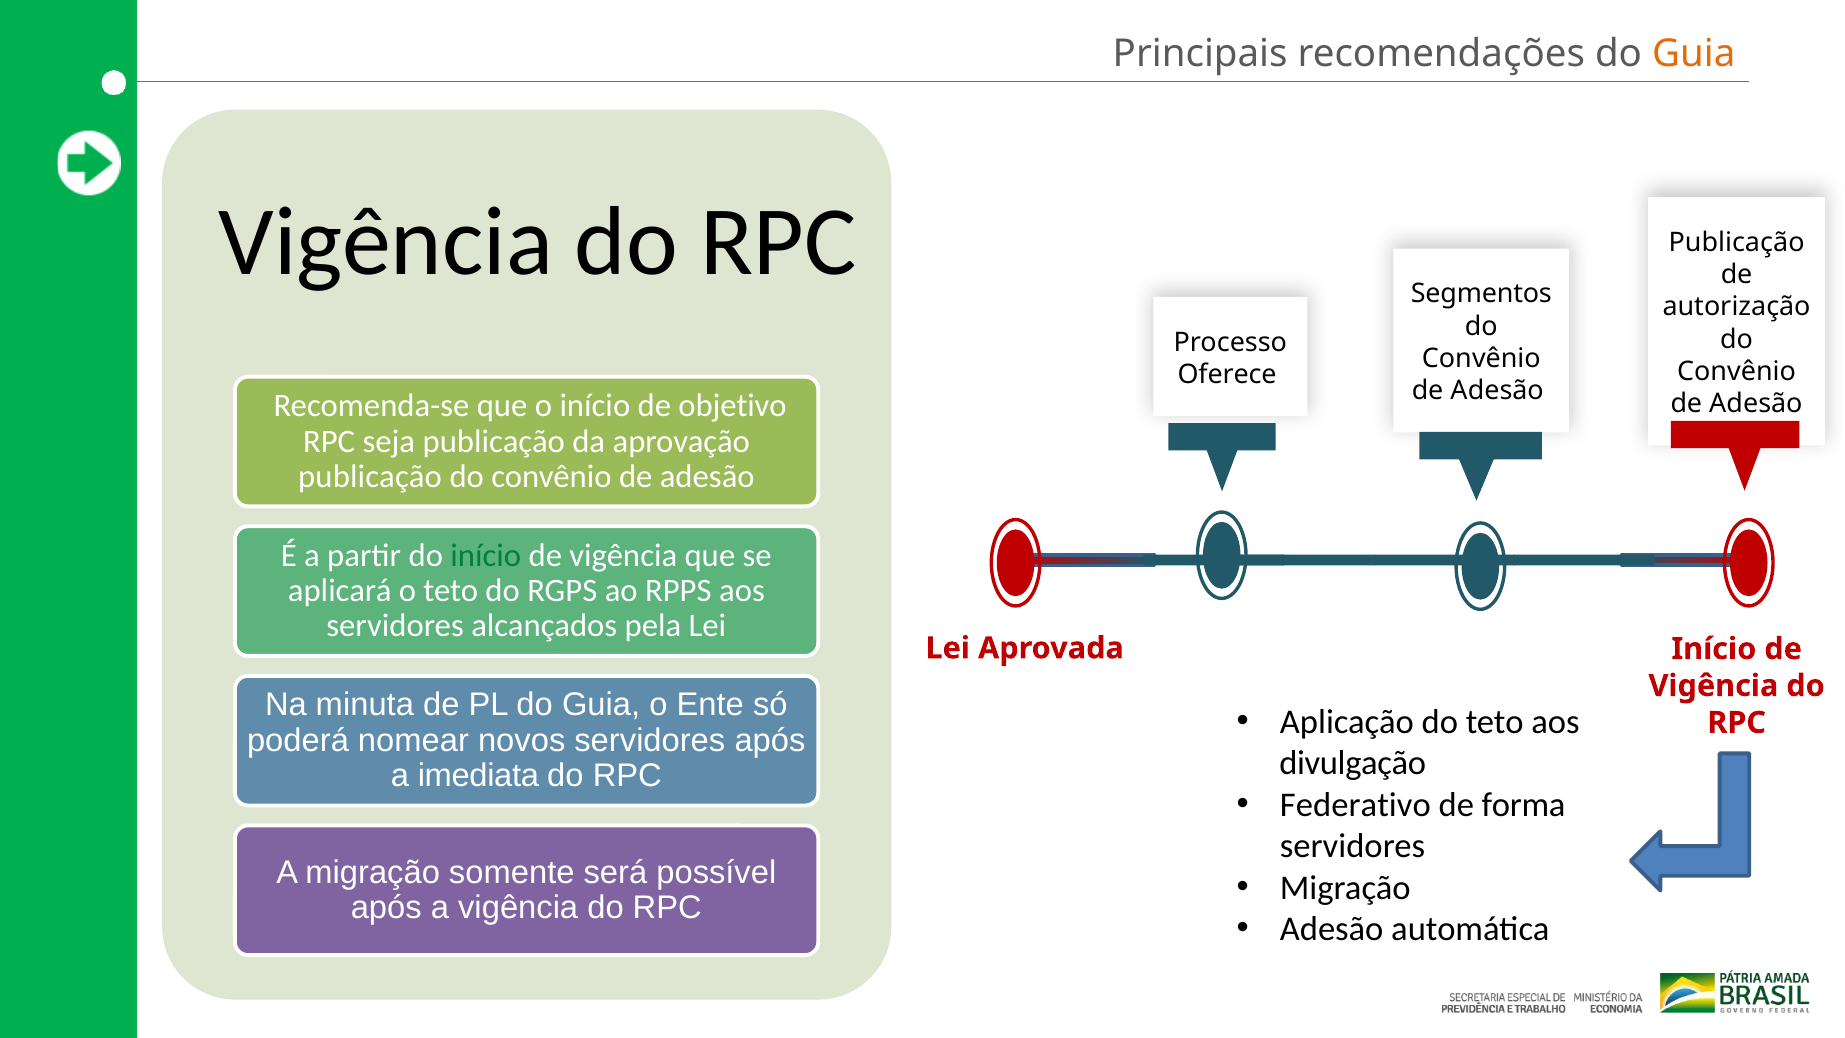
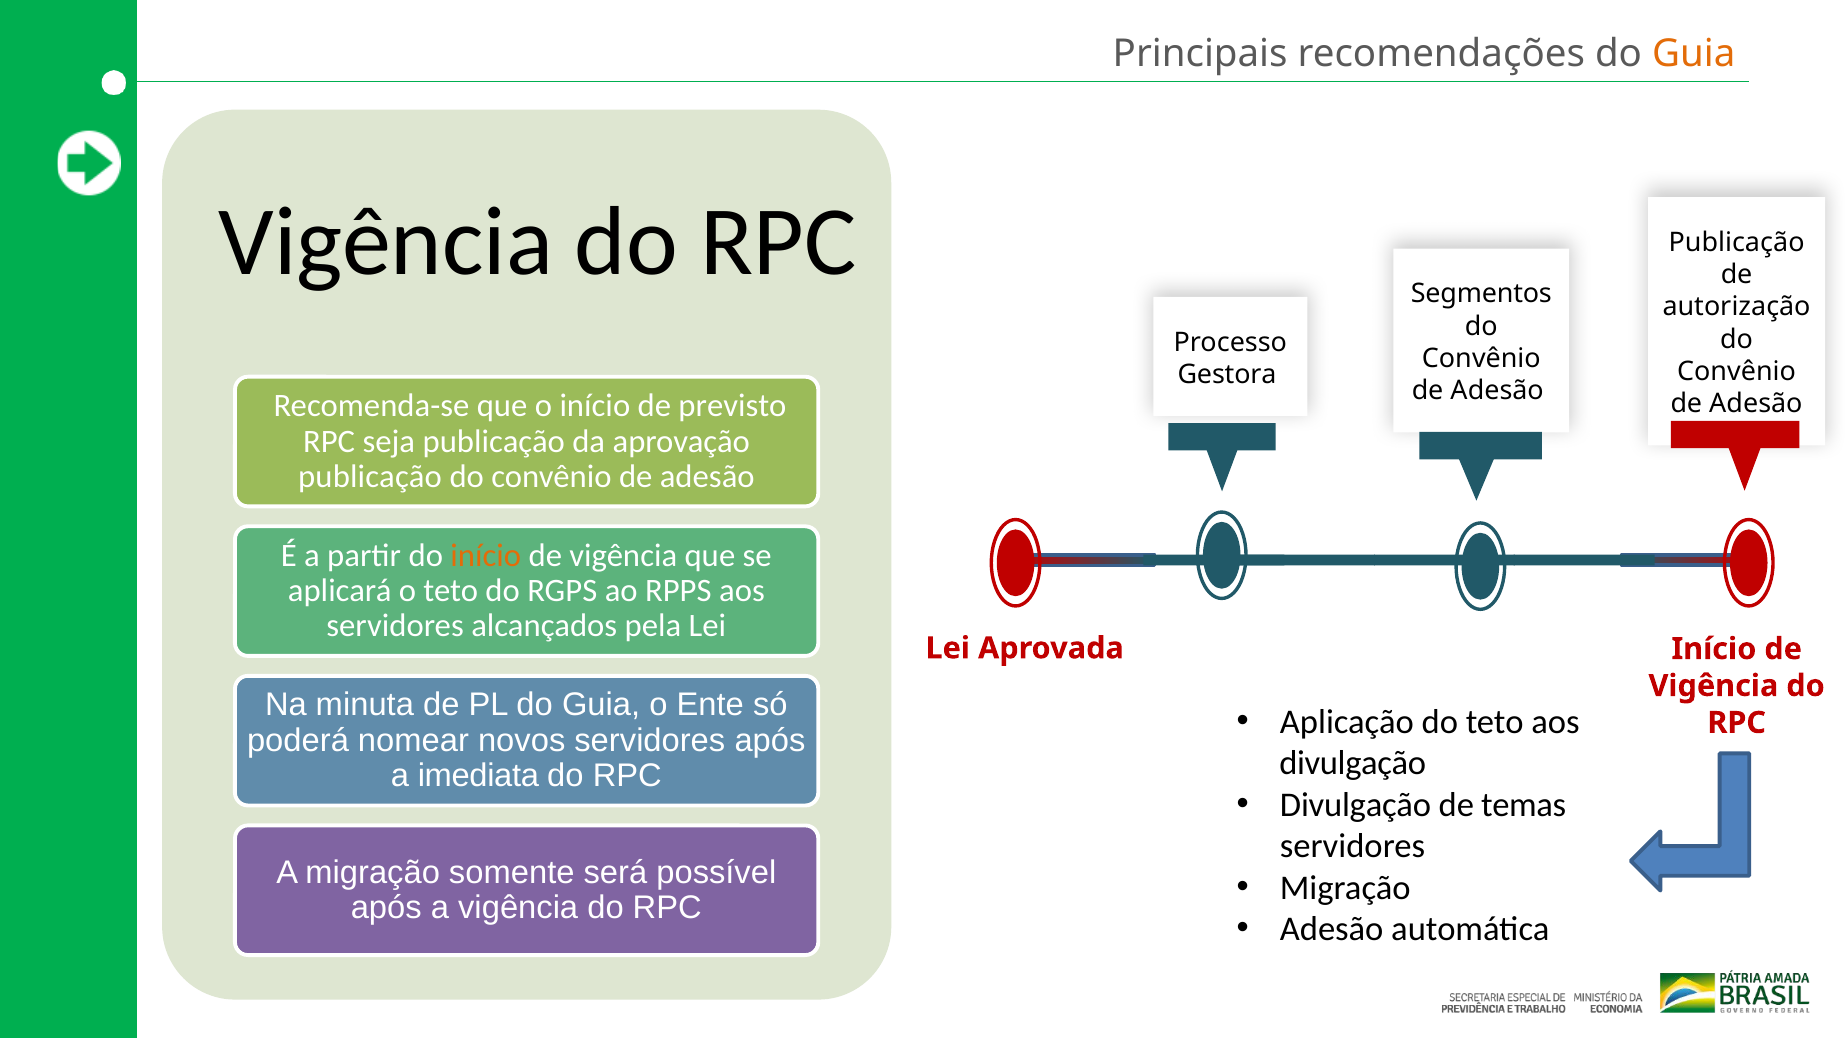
Oferece: Oferece -> Gestora (1227, 374)
objetivo: objetivo -> previsto (732, 406)
início colour: green -> orange (486, 555)
Federativo: Federativo -> Divulgação (1356, 805)
forma: forma -> temas (1524, 805)
